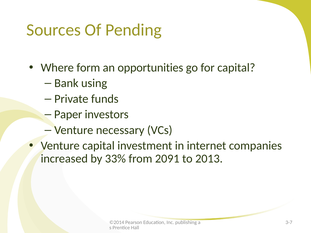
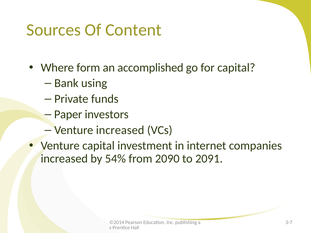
Pending: Pending -> Content (133, 30)
opportunities: opportunities -> accomplished (150, 68)
Venture necessary: necessary -> increased (120, 130)
33%: 33% -> 54% (115, 159)
2091: 2091 -> 2090 (167, 159)
2013: 2013 -> 2091 (209, 159)
